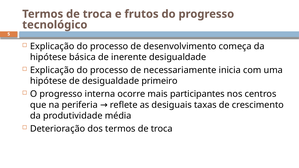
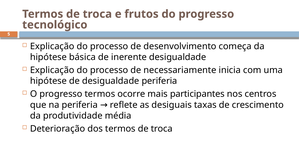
desigualdade primeiro: primeiro -> periferia (159, 81)
progresso interna: interna -> termos (100, 94)
